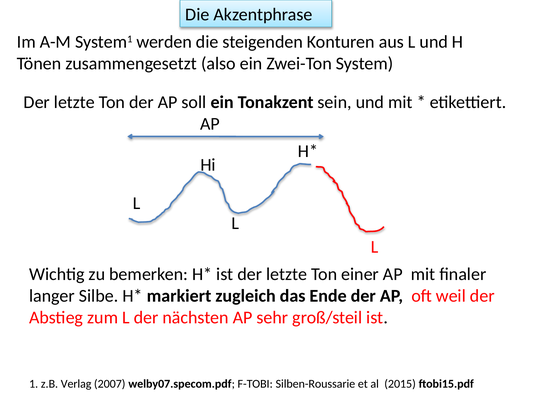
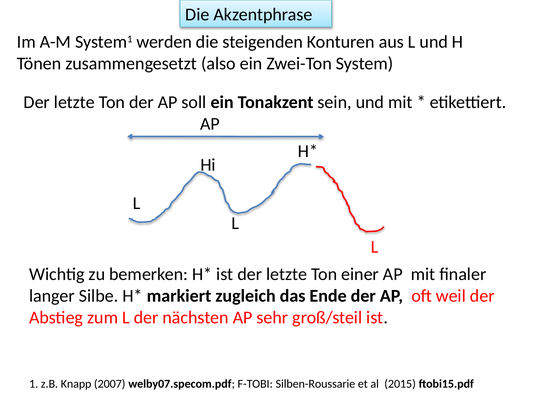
Verlag: Verlag -> Knapp (76, 384)
